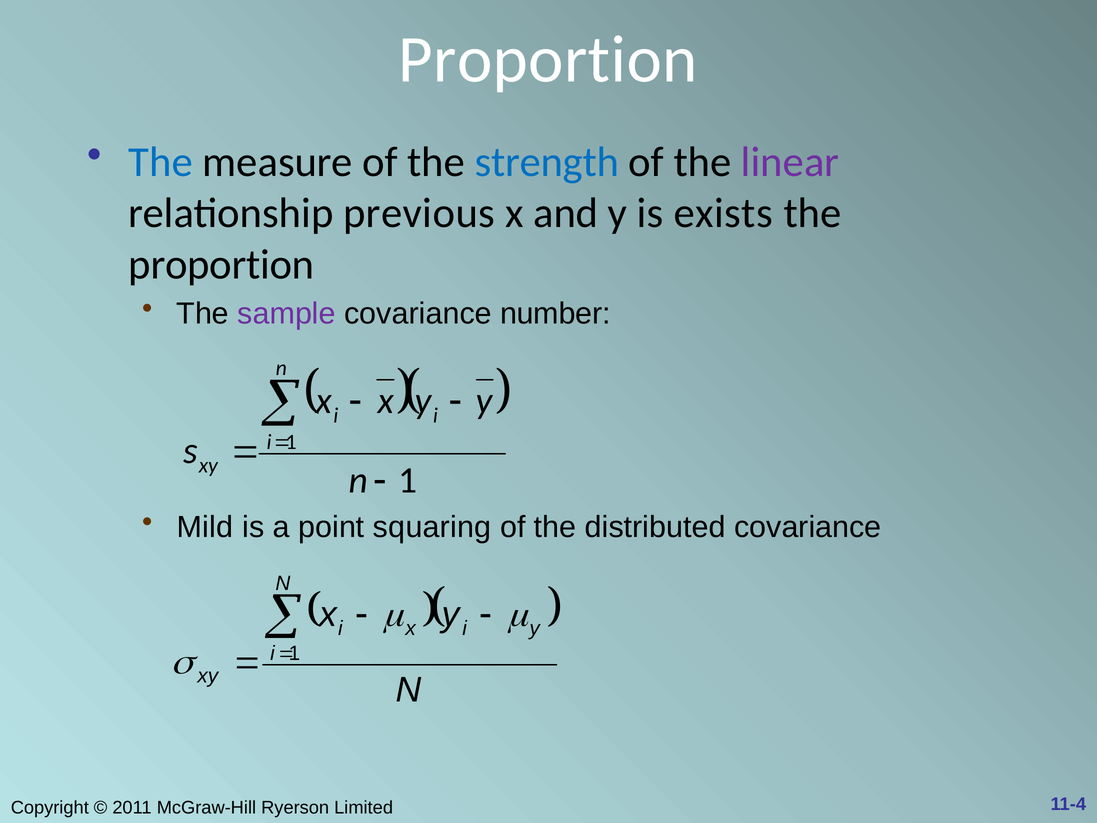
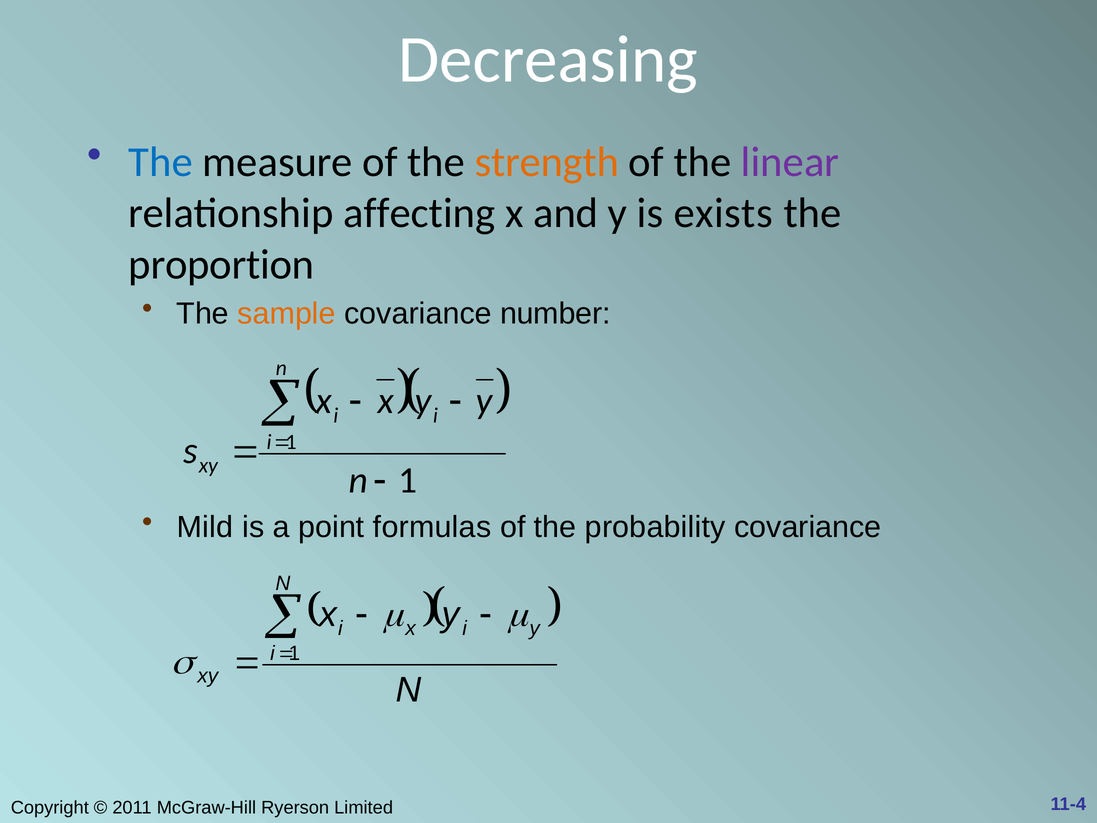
Proportion: Proportion -> Decreasing (548, 60)
strength colour: blue -> orange (547, 162)
previous: previous -> affecting (419, 213)
sample colour: purple -> orange (287, 314)
squaring: squaring -> formulas (432, 527)
distributed: distributed -> probability (655, 527)
